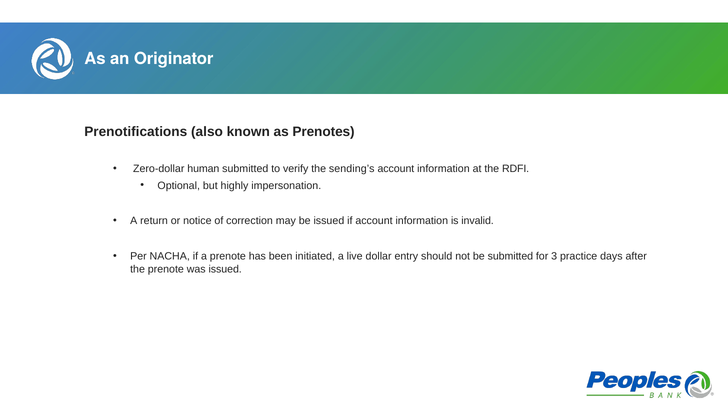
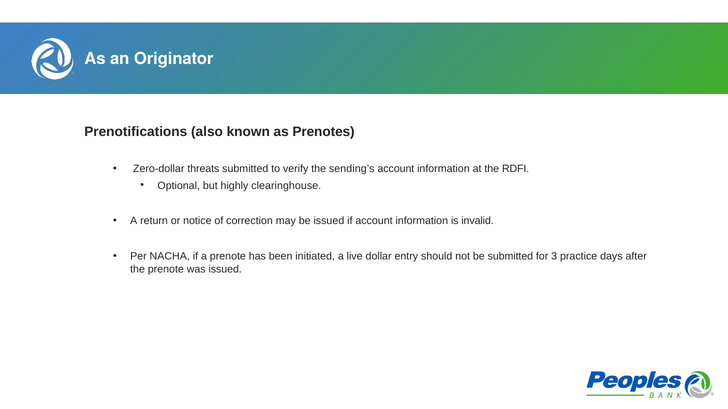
human: human -> threats (203, 169)
impersonation: impersonation -> clearinghouse (286, 186)
